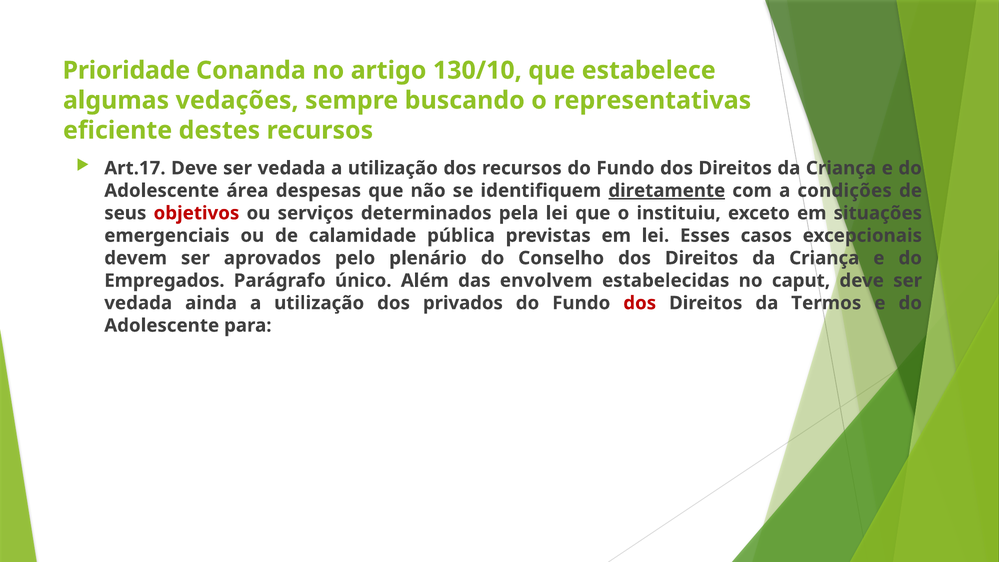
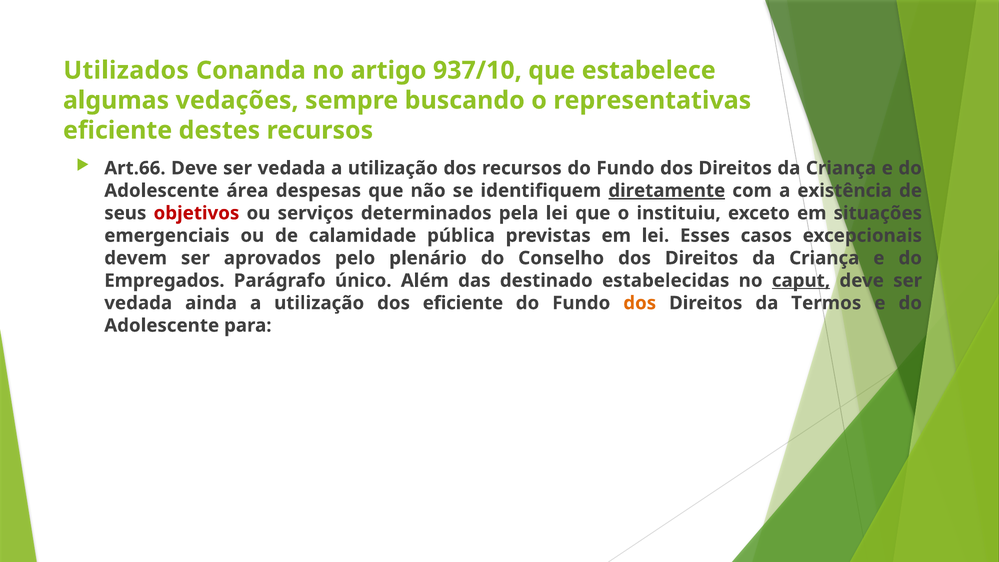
Prioridade: Prioridade -> Utilizados (126, 70)
130/10: 130/10 -> 937/10 (477, 70)
Art.17: Art.17 -> Art.66 (135, 168)
condições: condições -> existência (845, 191)
envolvem: envolvem -> destinado (546, 281)
caput underline: none -> present (801, 281)
dos privados: privados -> eficiente (463, 303)
dos colour: red -> orange (640, 303)
